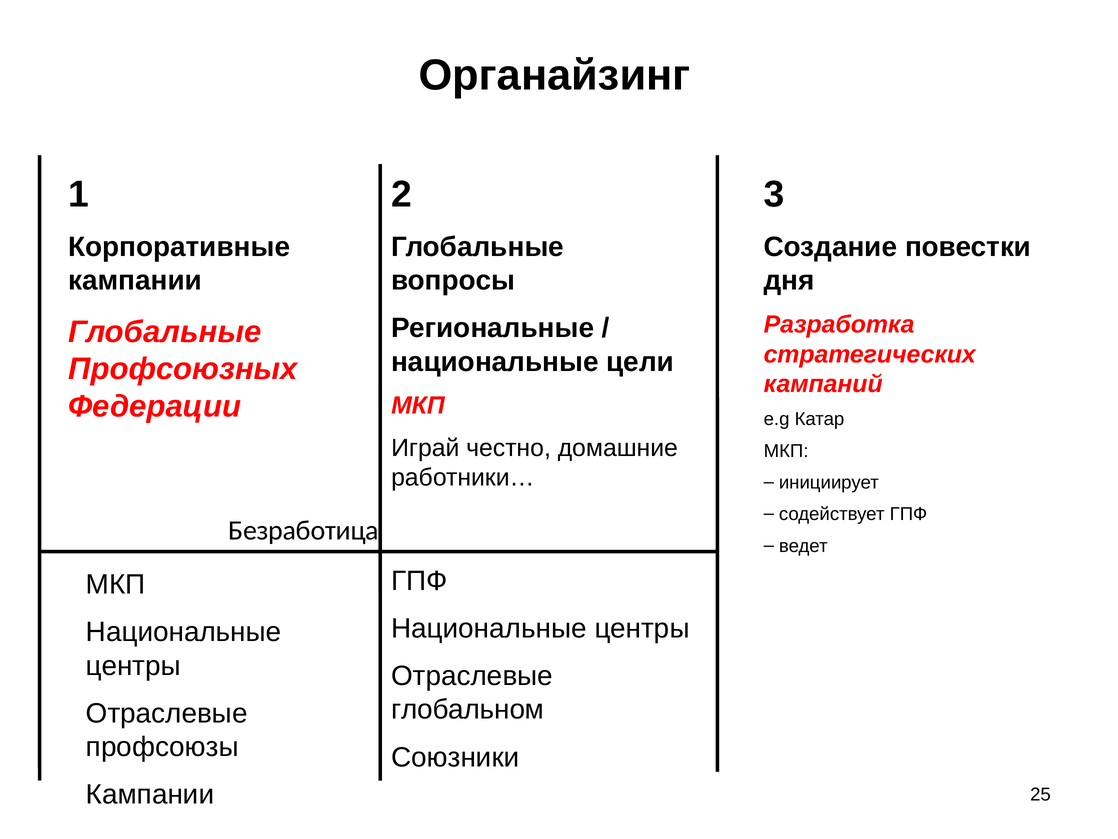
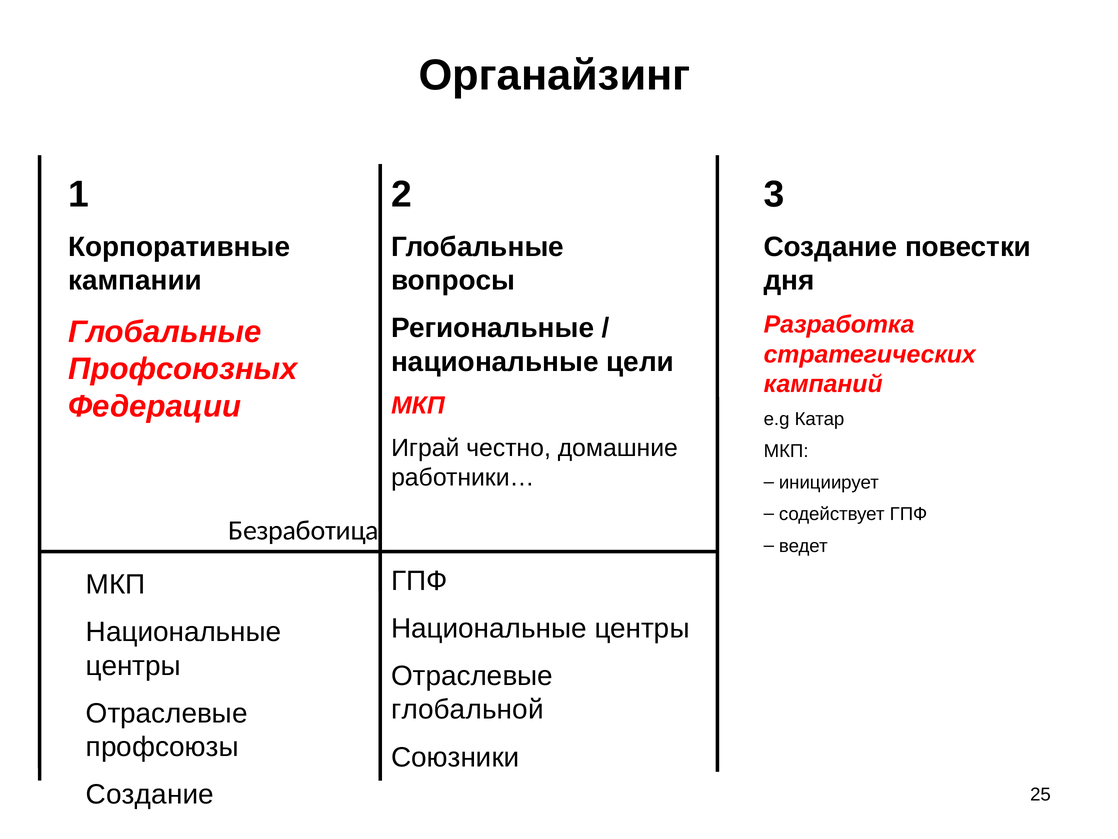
глобальном: глобальном -> глобальной (467, 709)
Кампании: Кампании -> Создание (150, 794)
